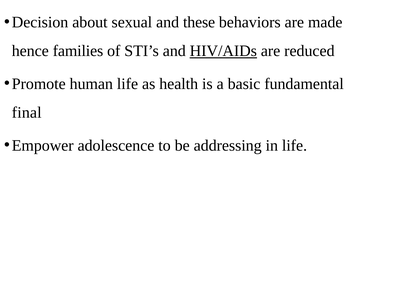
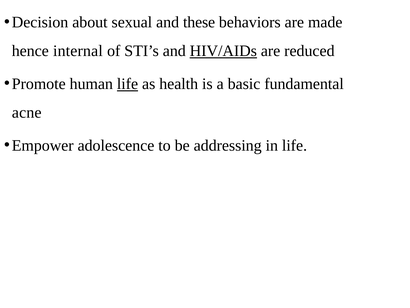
families: families -> internal (78, 51)
life underline: none -> present (128, 84)
final: final -> acne (27, 112)
